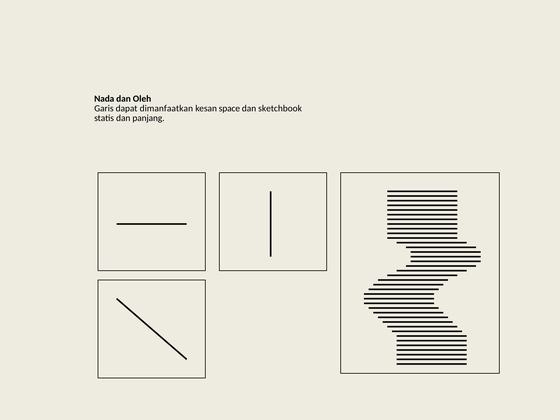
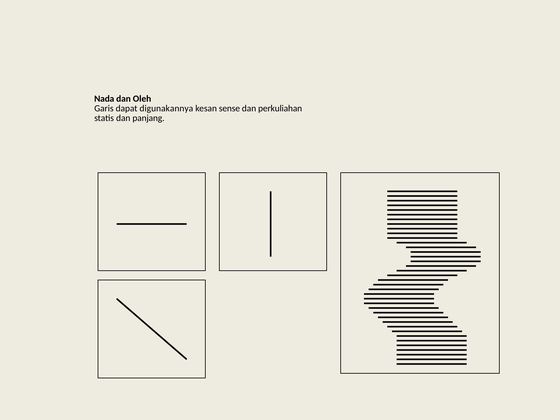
dimanfaatkan: dimanfaatkan -> digunakannya (166, 108)
space: space -> sense (229, 108)
sketchbook: sketchbook -> perkuliahan (280, 108)
